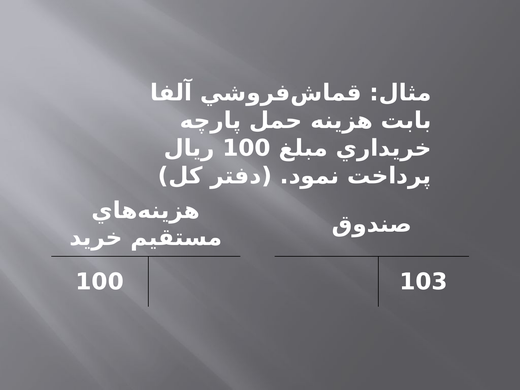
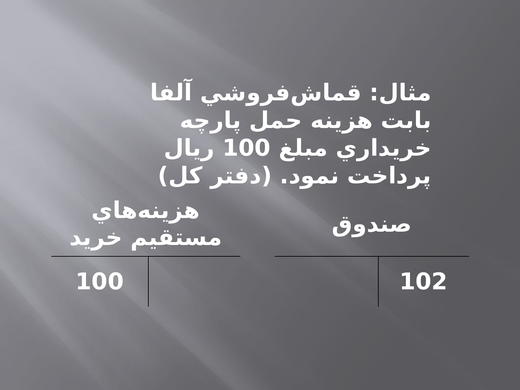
103: 103 -> 102 (424, 282)
